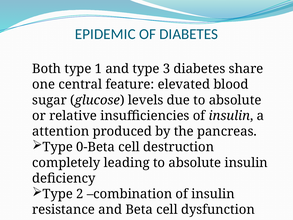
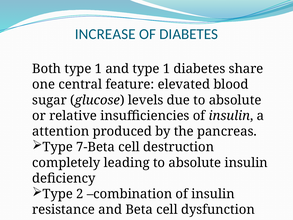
EPIDEMIC: EPIDEMIC -> INCREASE (105, 34)
and type 3: 3 -> 1 (166, 69)
0-Beta: 0-Beta -> 7-Beta (96, 147)
